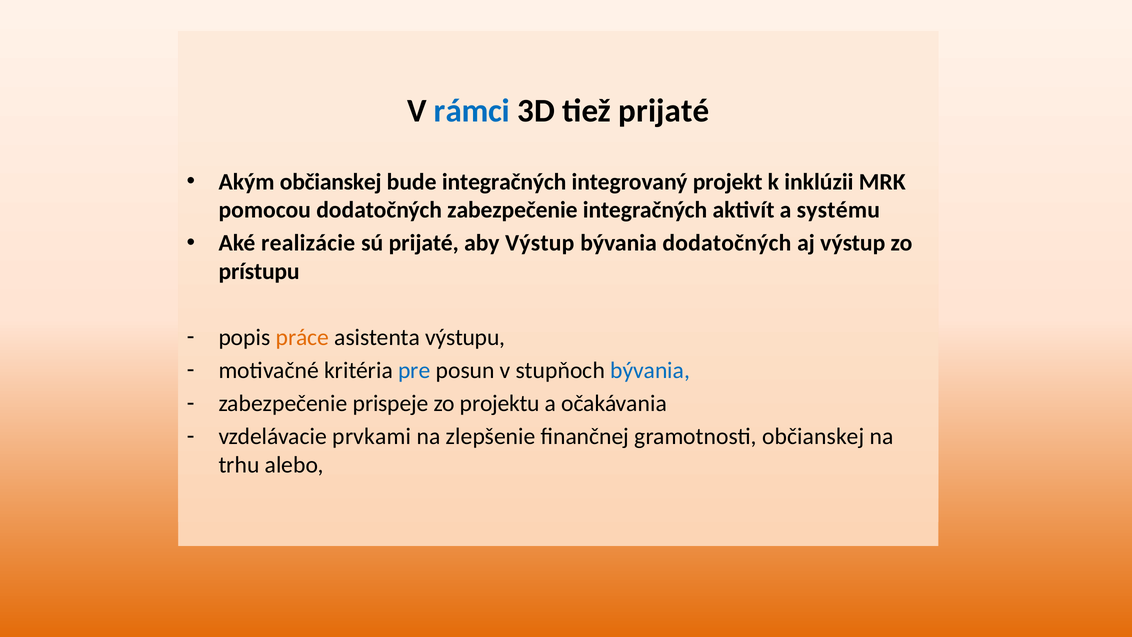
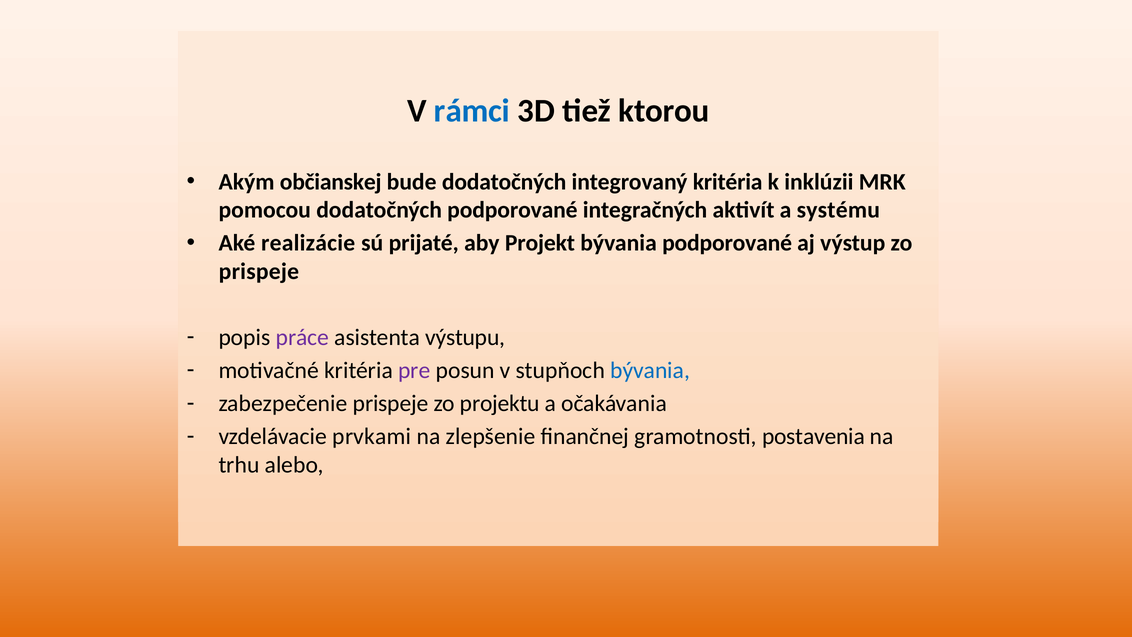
tiež prijaté: prijaté -> ktorou (664, 111)
bude integračných: integračných -> dodatočných (504, 182)
integrovaný projekt: projekt -> kritéria (728, 182)
dodatočných zabezpečenie: zabezpečenie -> podporované (512, 210)
aby Výstup: Výstup -> Projekt (540, 243)
bývania dodatočných: dodatočných -> podporované (727, 243)
prístupu: prístupu -> prispeje (259, 271)
práce colour: orange -> purple (302, 337)
pre colour: blue -> purple (414, 370)
gramotnosti občianskej: občianskej -> postavenia (813, 436)
